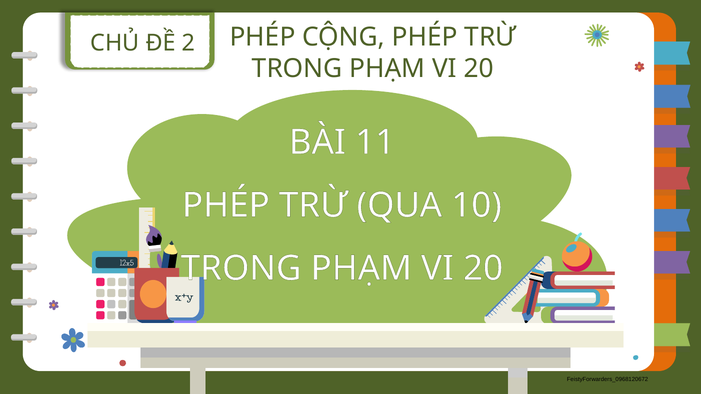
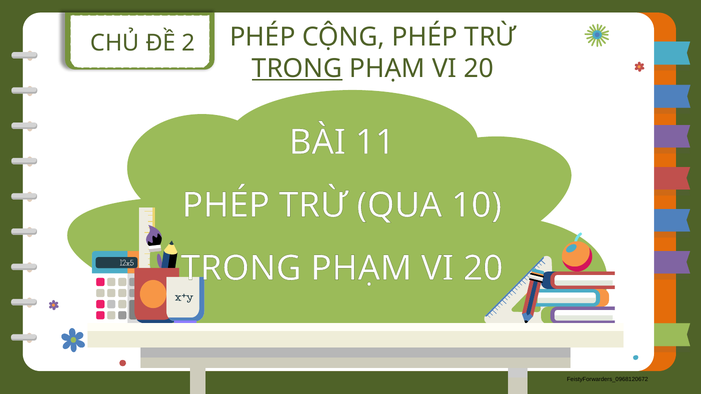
TRONG underline: none -> present (297, 68)
